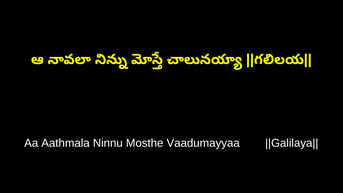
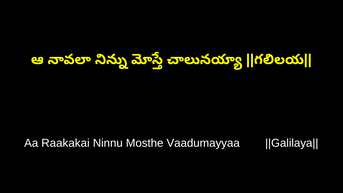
Aathmala: Aathmala -> Raakakai (65, 143)
